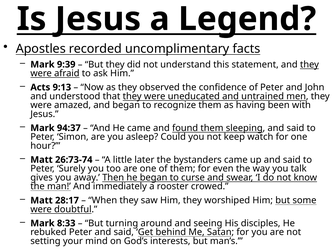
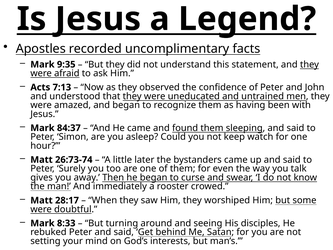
9:39: 9:39 -> 9:35 (66, 64)
9:13: 9:13 -> 7:13 (62, 87)
94:37: 94:37 -> 84:37 (69, 128)
